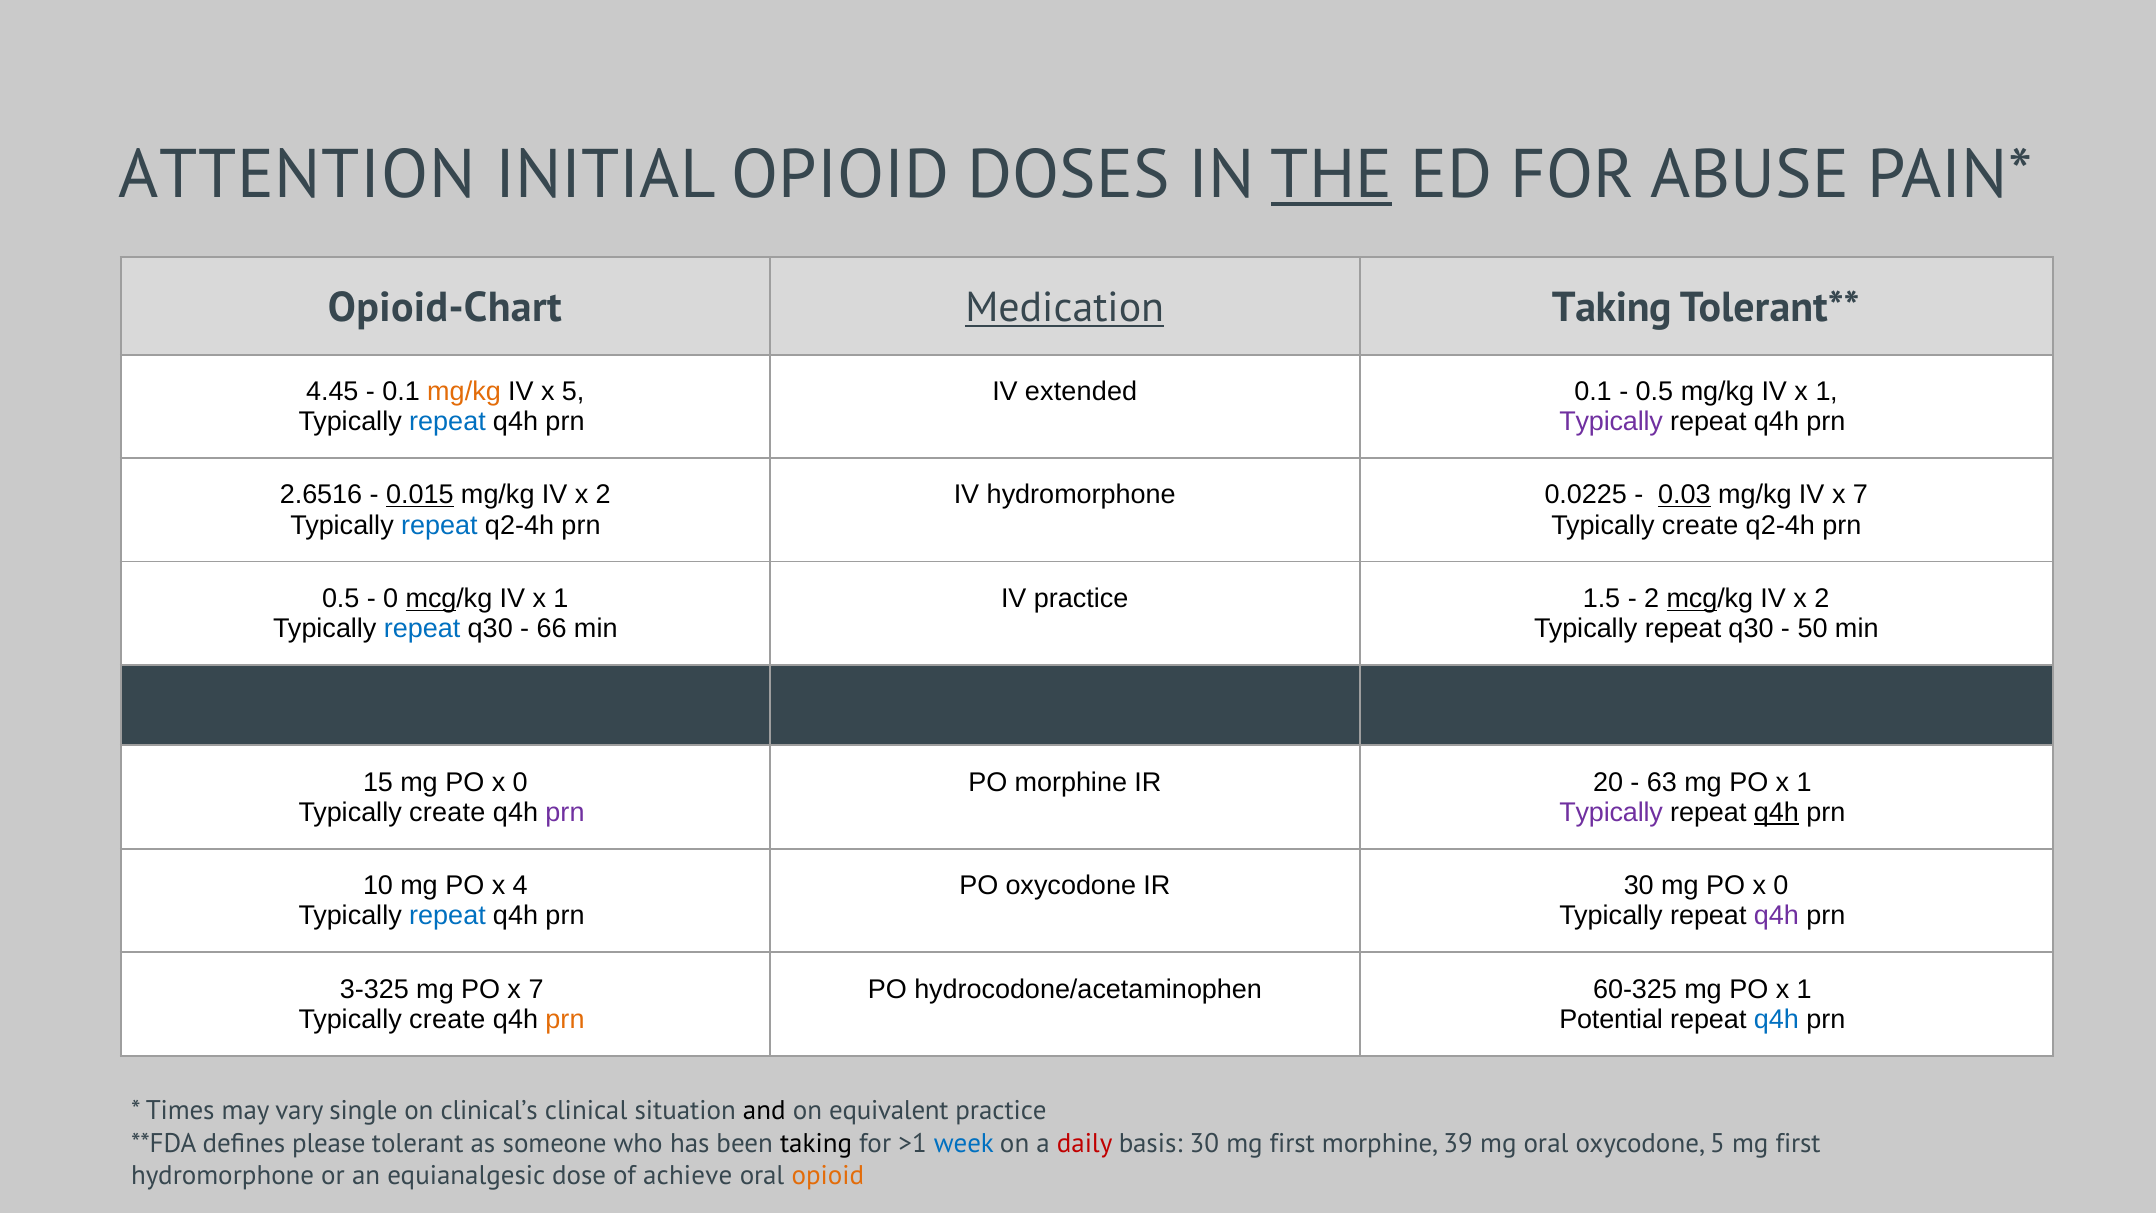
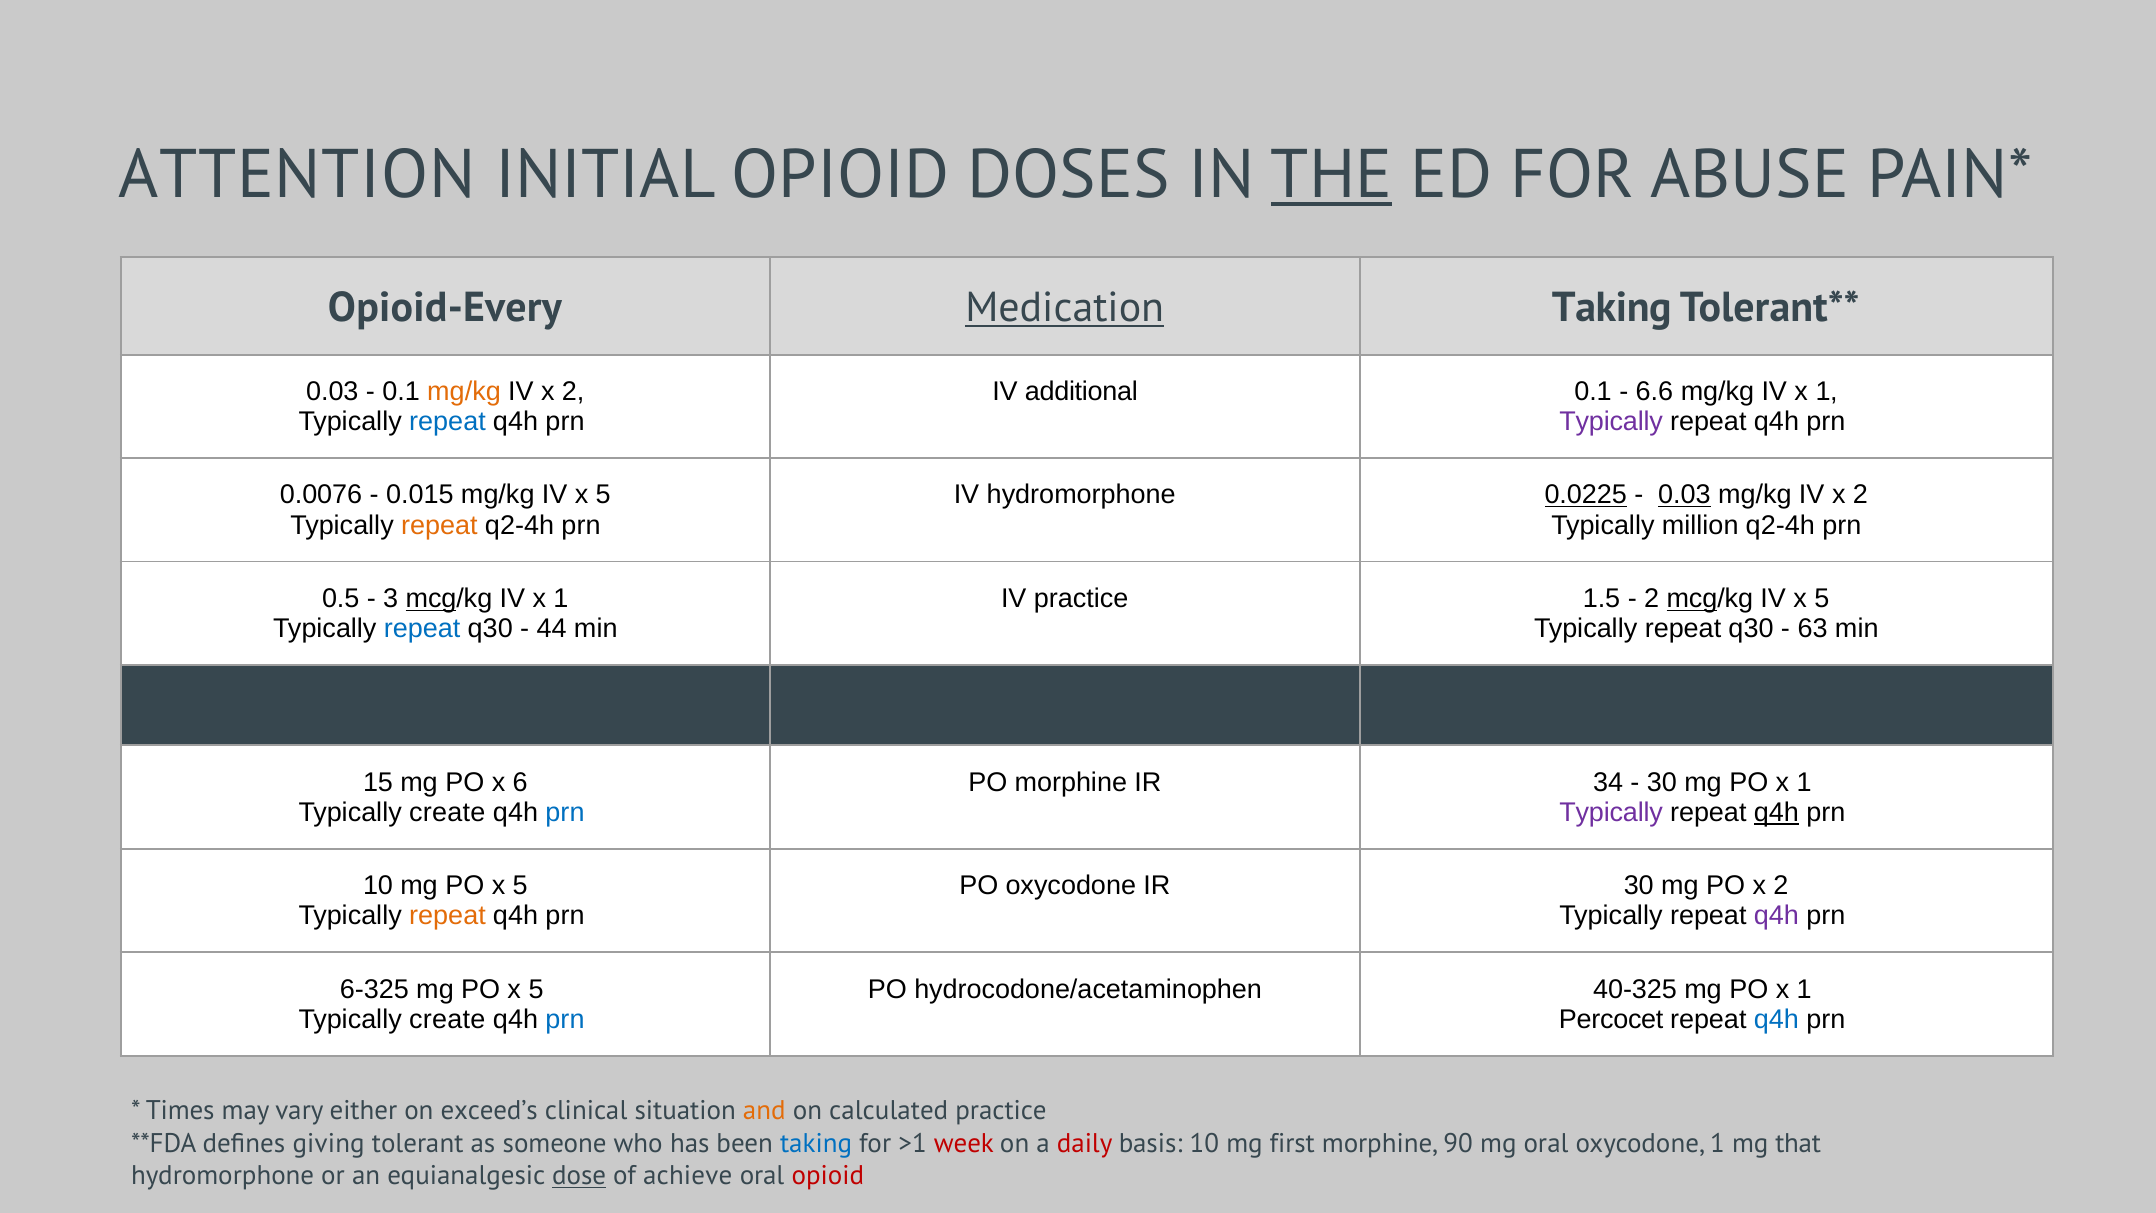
Opioid-Chart: Opioid-Chart -> Opioid-Every (445, 308)
4.45: 4.45 -> 0.03 (332, 391)
5: 5 -> 2 (573, 391)
extended: extended -> additional (1081, 391)
0.5: 0.5 -> 6.6 (1654, 391)
2.6516: 2.6516 -> 0.0076 (321, 495)
0.015 underline: present -> none (420, 495)
mg/kg IV x 2: 2 -> 5 (603, 495)
0.0225 underline: none -> present (1586, 495)
7: 7 -> 2 (1860, 495)
repeat colour: blue -> orange (439, 525)
create: create -> million (1700, 525)
0: 0 -> 3 (391, 598)
mcg/kg IV x 2: 2 -> 5 (1822, 598)
66: 66 -> 44 (552, 629)
50: 50 -> 63 (1813, 629)
0: 0 -> 6 (520, 782)
20: 20 -> 34 (1608, 782)
63: 63 -> 30 (1662, 782)
prn colour: purple -> blue (565, 812)
4: 4 -> 5 (520, 885)
0: 0 -> 2 (1781, 885)
repeat colour: blue -> orange (447, 916)
3-325: 3-325 -> 6-325 (374, 989)
7: 7 -> 5 (536, 989)
60-325: 60-325 -> 40-325 (1635, 989)
prn colour: orange -> blue (565, 1019)
Potential: Potential -> Percocet (1611, 1019)
single: single -> either (363, 1111)
clinical’s: clinical’s -> exceed’s (489, 1111)
and colour: black -> orange (764, 1111)
equivalent: equivalent -> calculated (889, 1111)
please: please -> giving (329, 1143)
taking colour: black -> blue (816, 1143)
week colour: blue -> red (964, 1143)
basis 30: 30 -> 10 (1204, 1143)
39: 39 -> 90 (1458, 1143)
oxycodone 5: 5 -> 1 (1717, 1143)
first: first -> that (1798, 1143)
dose underline: none -> present (579, 1176)
opioid colour: orange -> red (828, 1176)
